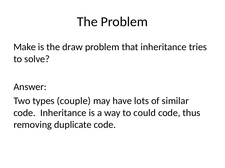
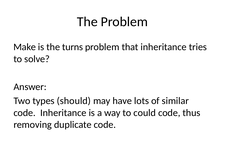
draw: draw -> turns (73, 47)
couple: couple -> should (74, 101)
